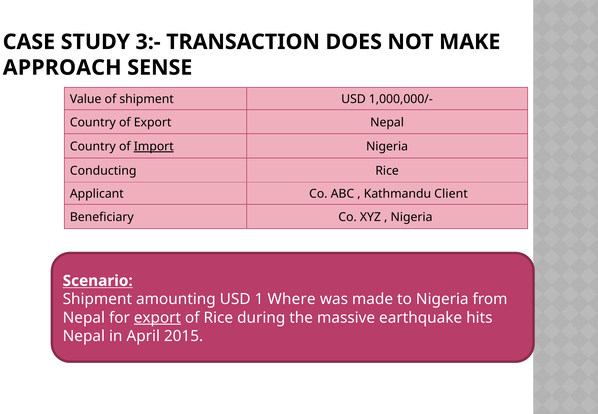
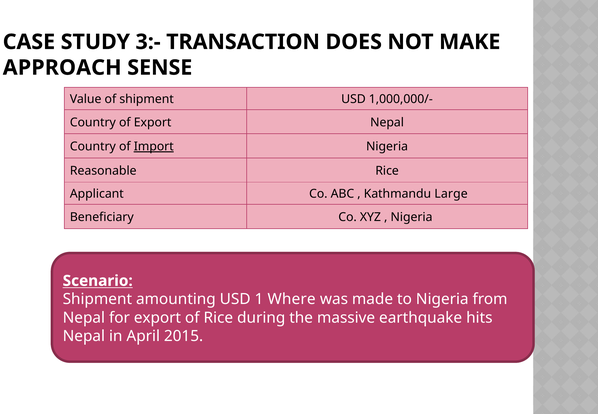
Conducting: Conducting -> Reasonable (103, 171)
Client: Client -> Large (451, 194)
export underline: present -> none (157, 318)
